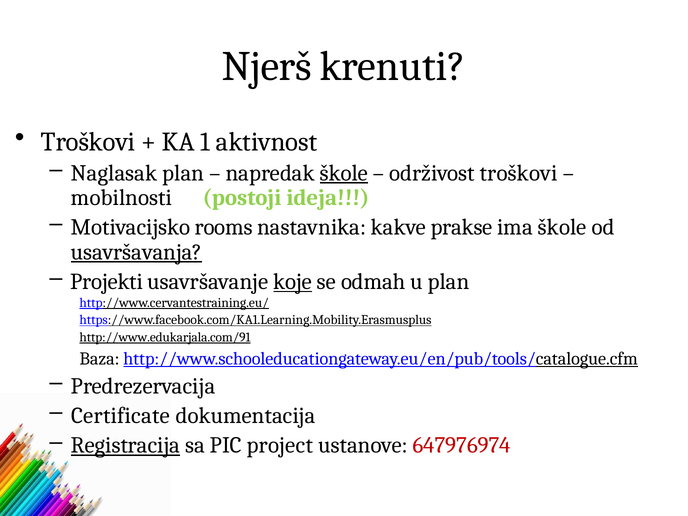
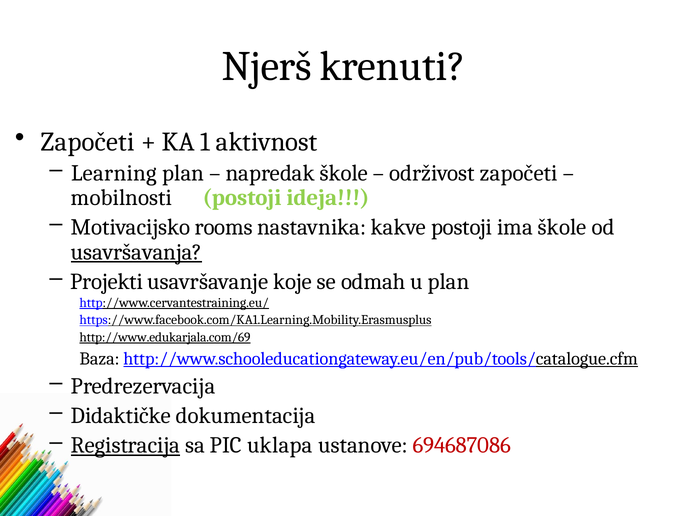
Troškovi: Troškovi -> Započeti (88, 142)
Naglasak: Naglasak -> Learning (114, 173)
škole underline: present -> none (344, 173)
održivost troškovi: troškovi -> započeti (519, 173)
kakve prakse: prakse -> postoji (462, 227)
koje underline: present -> none (293, 282)
http://www.edukarjala.com/91: http://www.edukarjala.com/91 -> http://www.edukarjala.com/69 (165, 337)
Certificate: Certificate -> Didaktičke (121, 416)
project: project -> uklapa (280, 445)
647976974: 647976974 -> 694687086 (462, 445)
